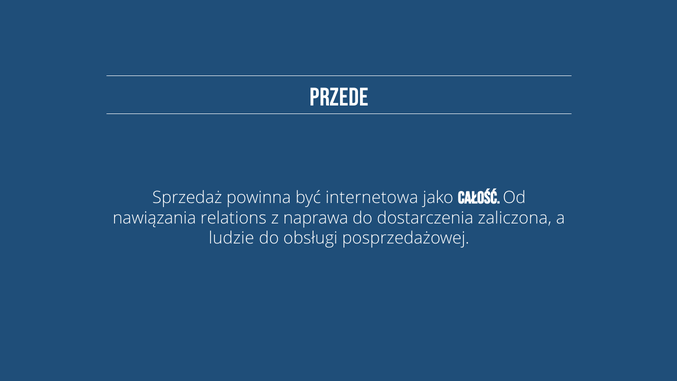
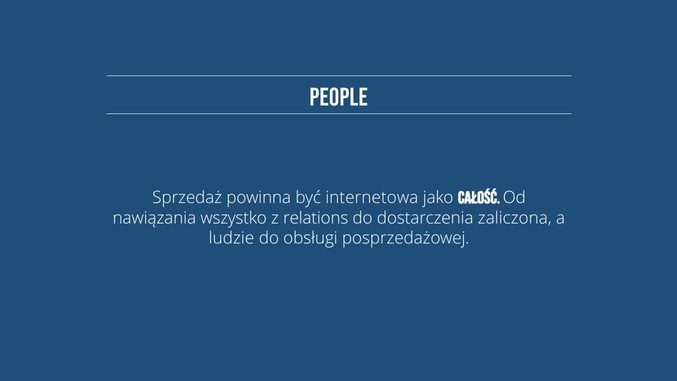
Przede: Przede -> People (339, 97)
relations: relations -> wszystko (234, 218)
naprawa: naprawa -> relations (316, 218)
